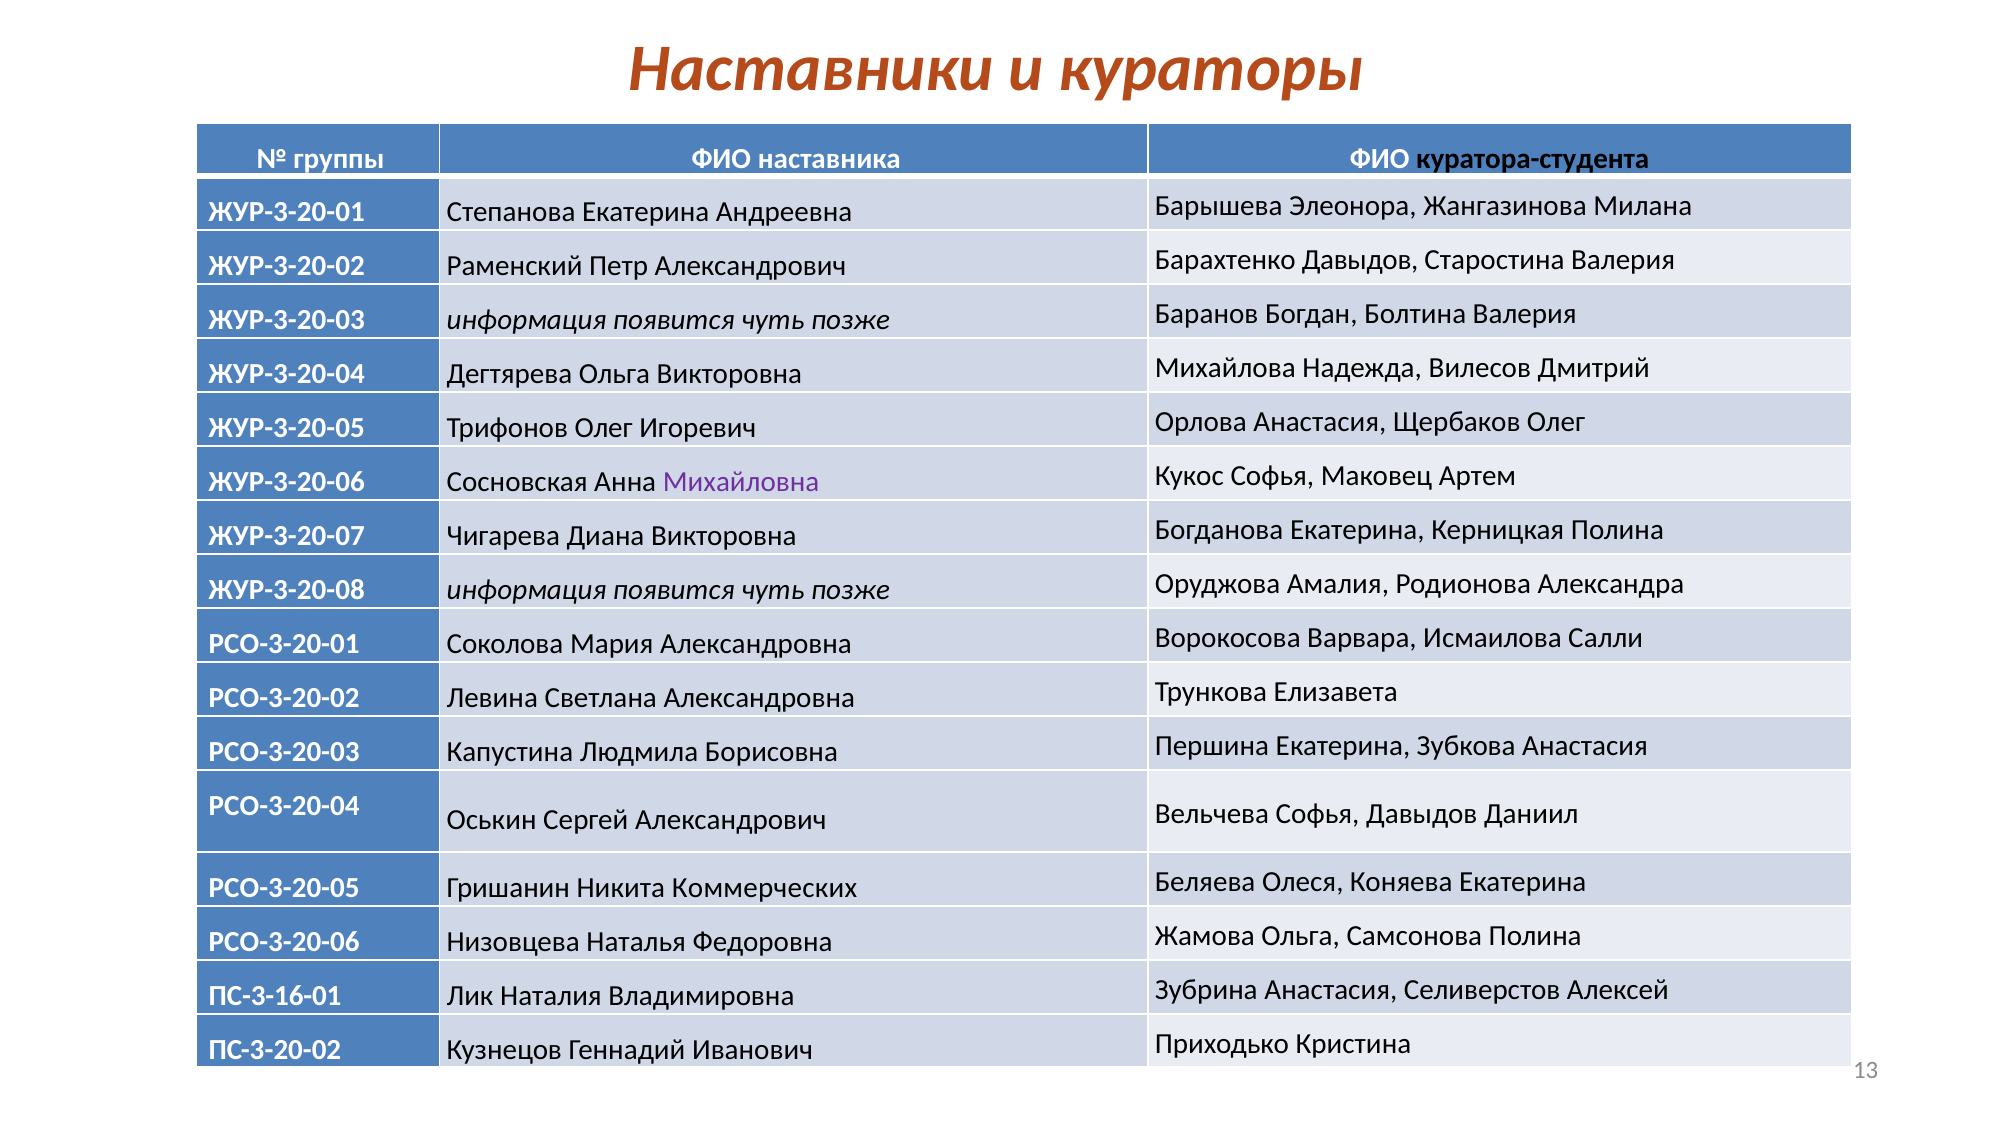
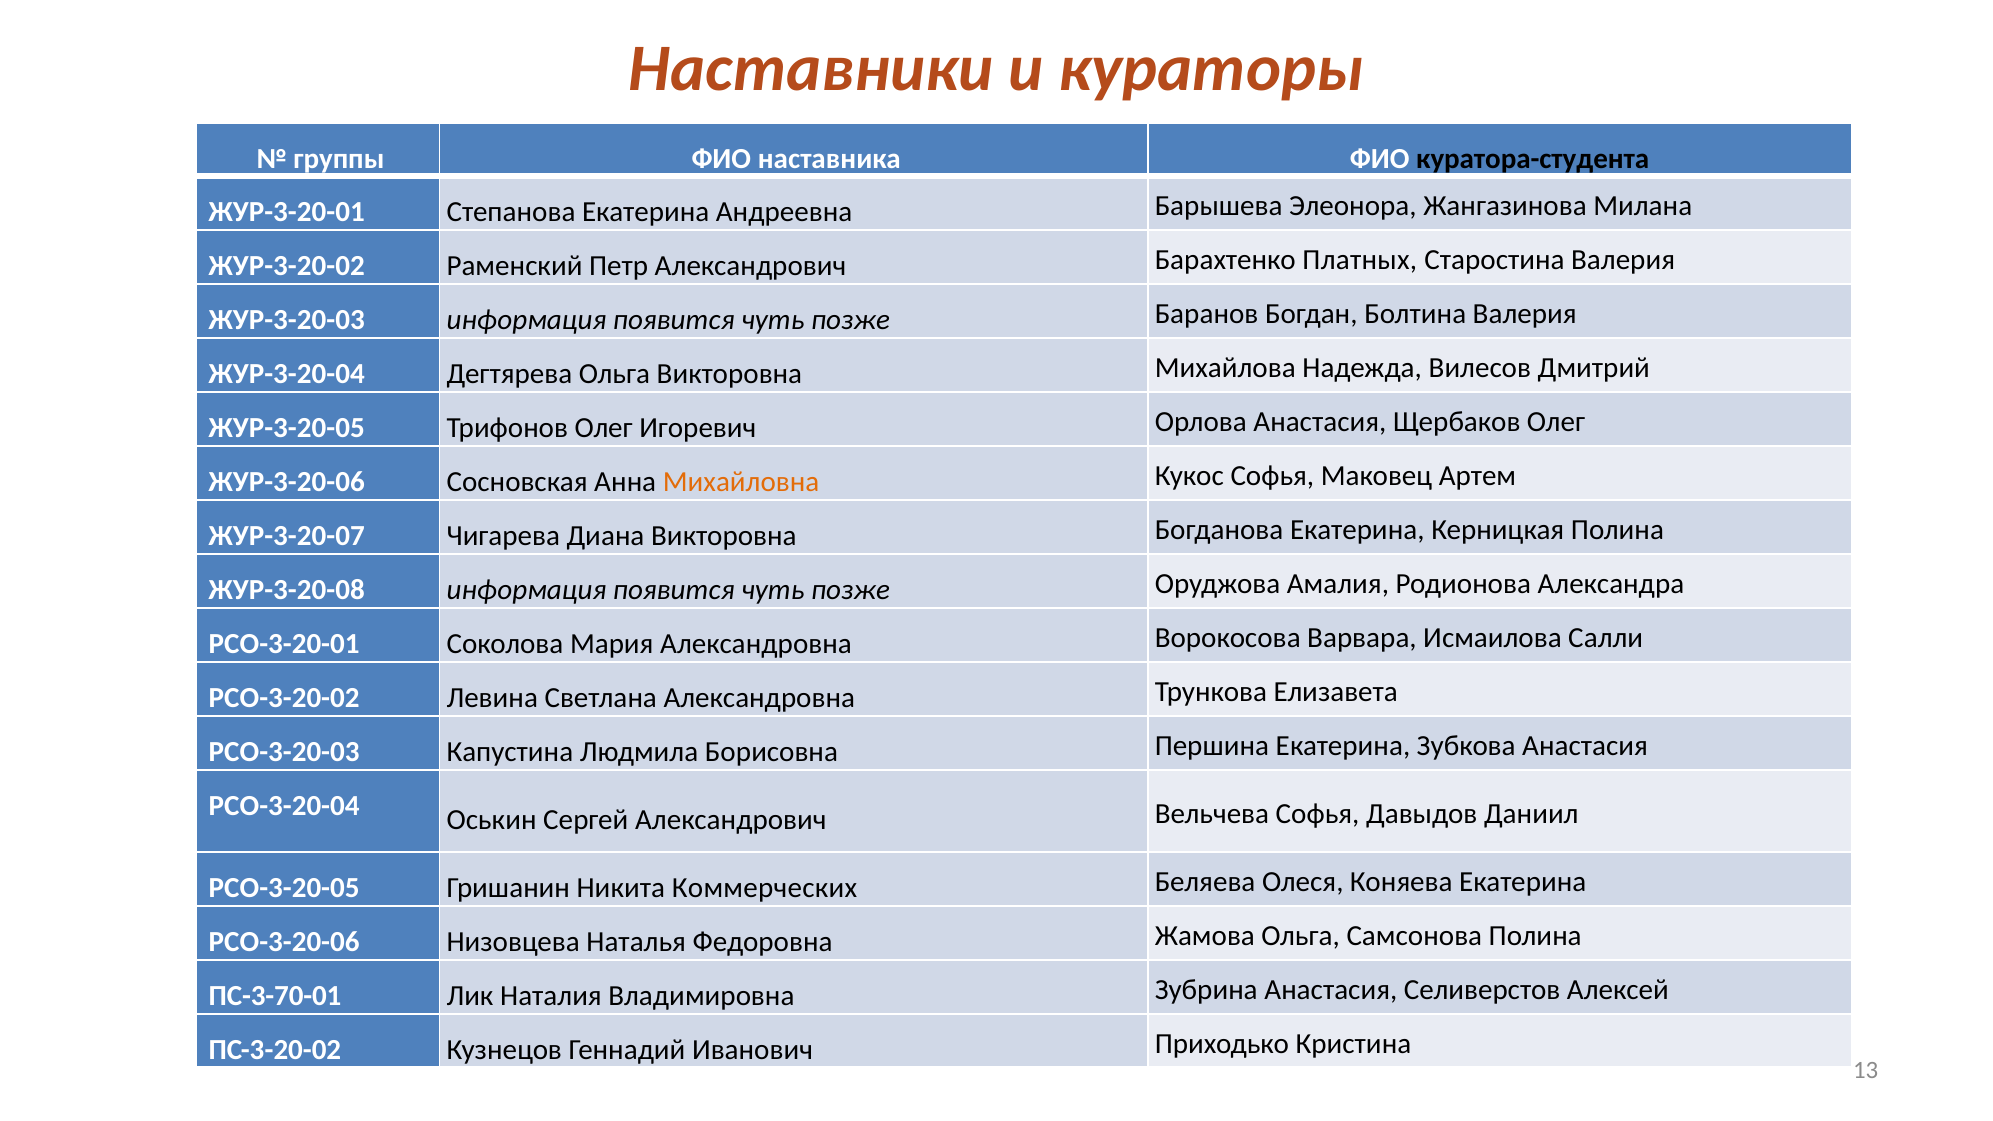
Барахтенко Давыдов: Давыдов -> Платных (1360, 260)
Михайловна colour: purple -> orange (741, 482)
ПС-3-16-01: ПС-3-16-01 -> ПС-3-70-01 (275, 996)
